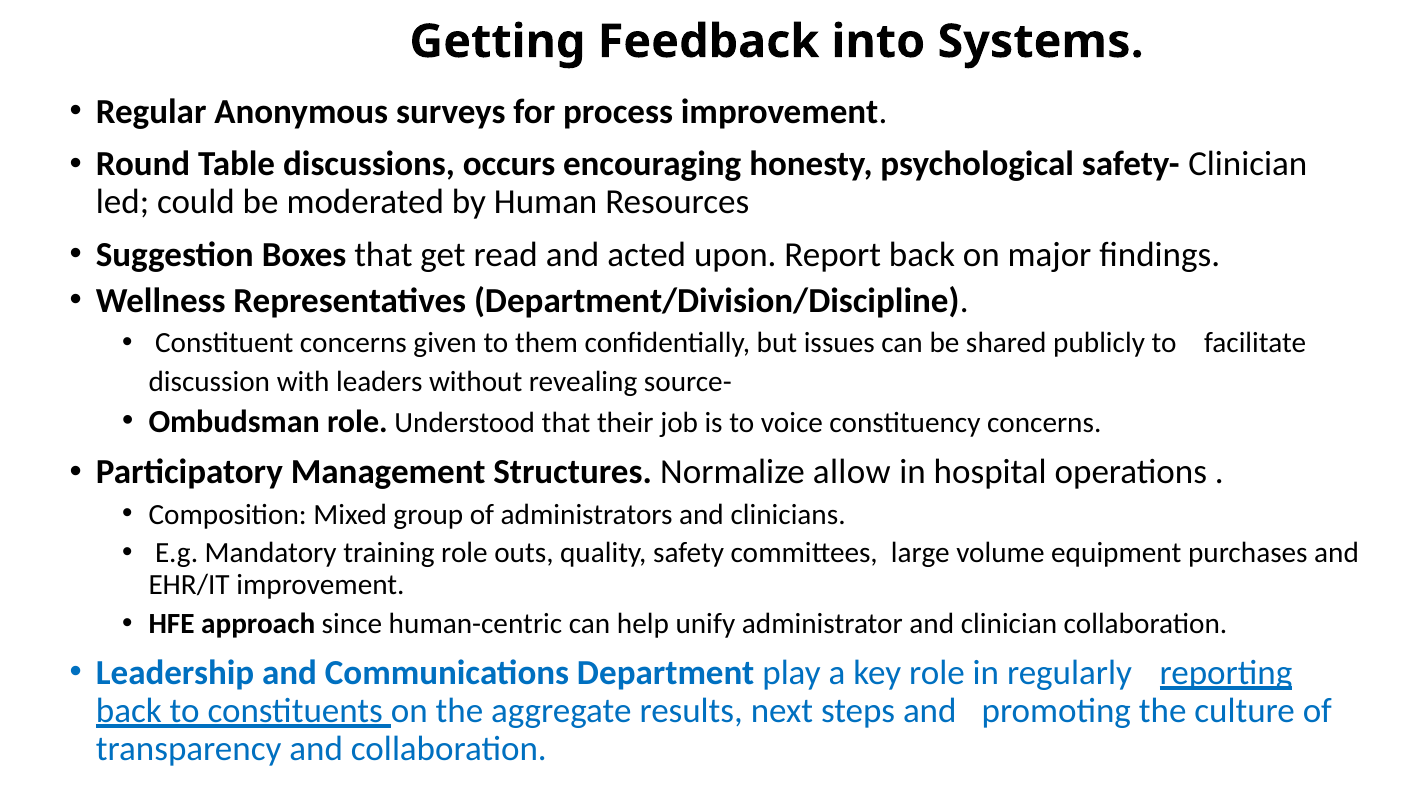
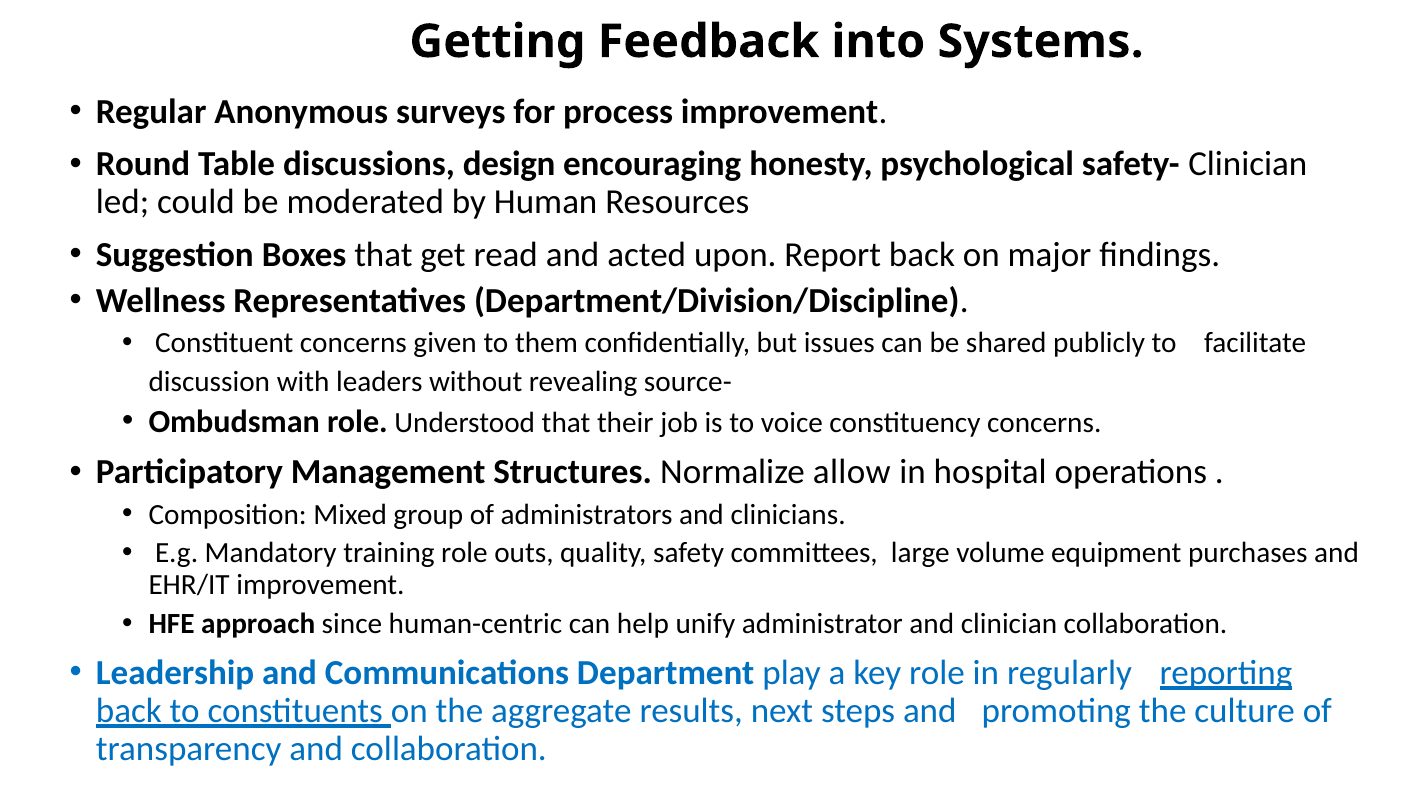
occurs: occurs -> design (509, 164)
